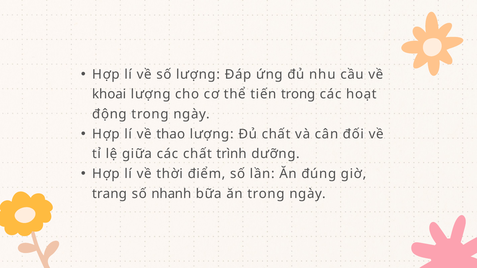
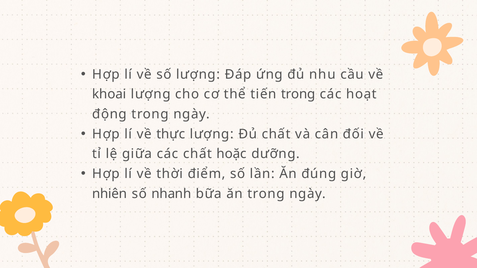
thao: thao -> thực (171, 134)
trình: trình -> hoặc (232, 154)
trang: trang -> nhiên (110, 194)
